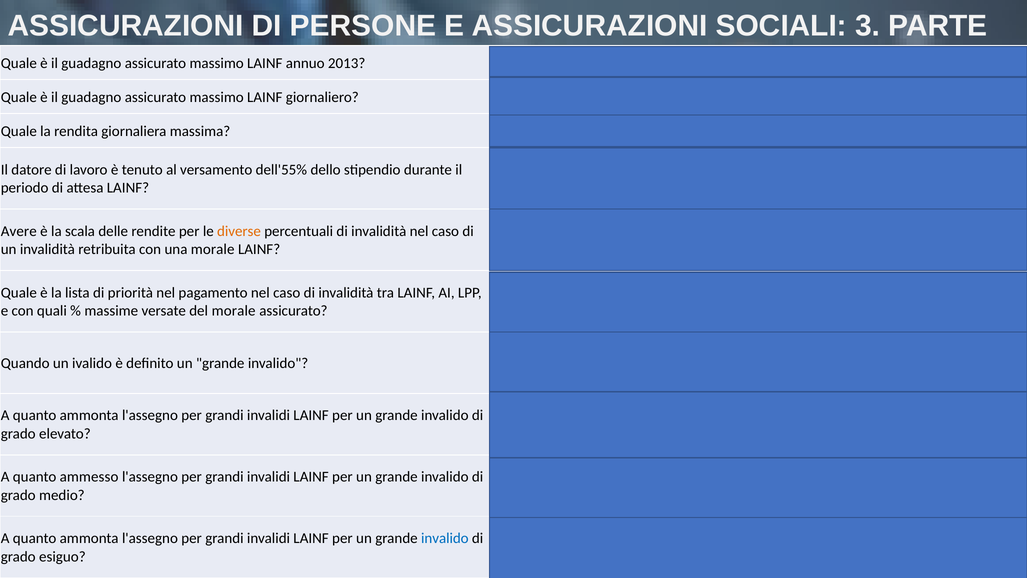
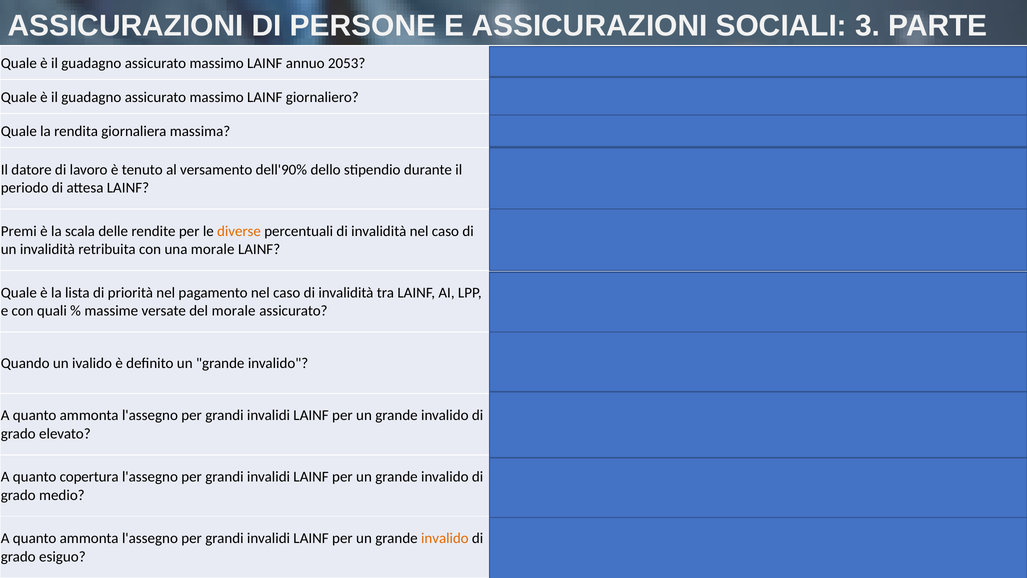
2013: 2013 -> 2053 (347, 63)
dell'55%: dell'55% -> dell'90% (281, 170)
Avere: Avere -> Premi (19, 231)
ammesso: ammesso -> copertura (89, 477)
invalido colour: blue -> orange (445, 538)
